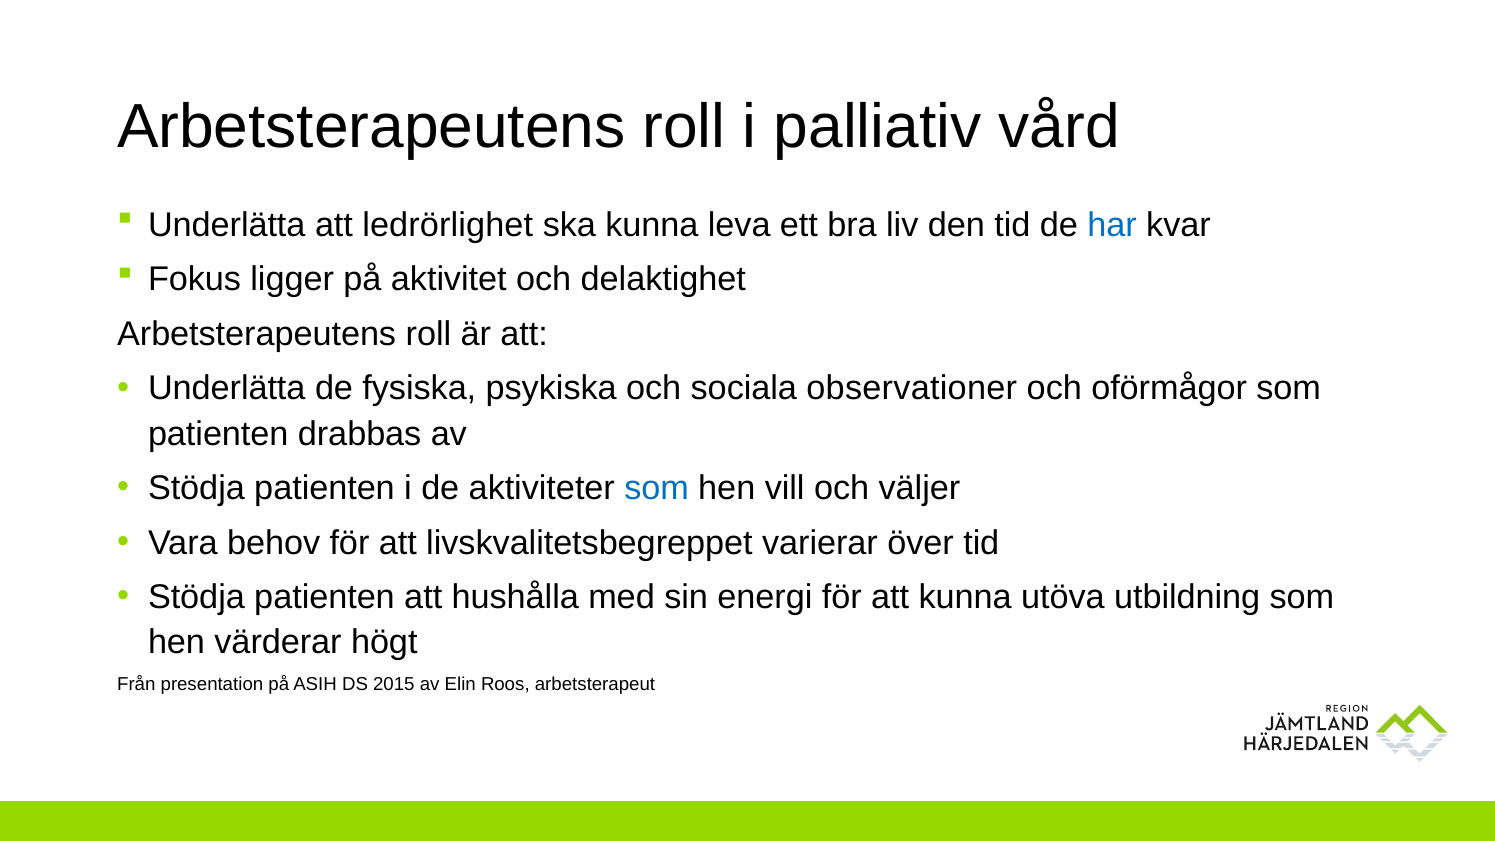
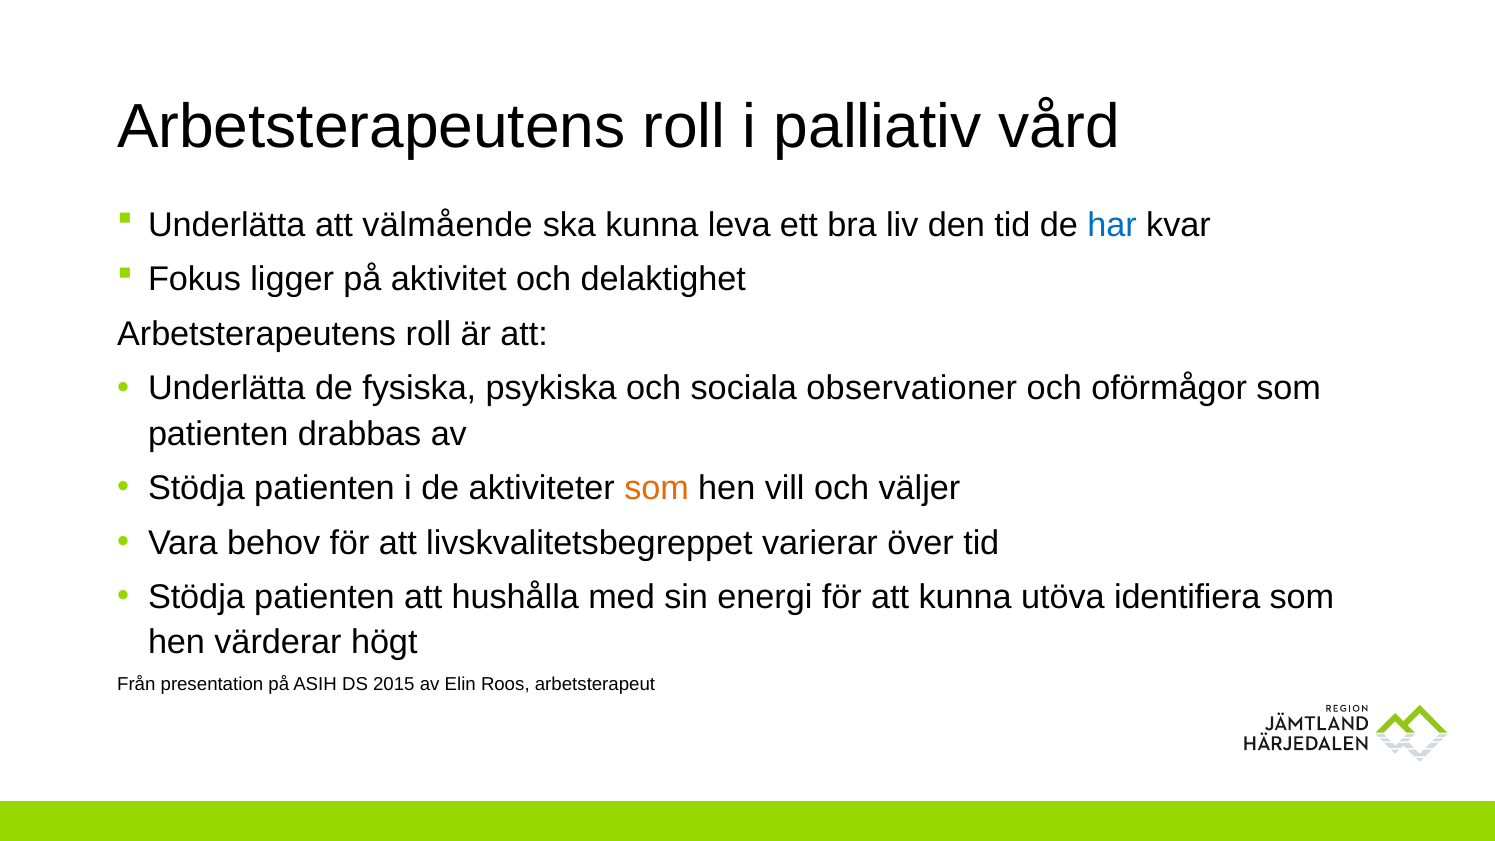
ledrörlighet: ledrörlighet -> välmående (448, 225)
som colour: blue -> orange (657, 488)
utbildning: utbildning -> identifiera (1187, 597)
